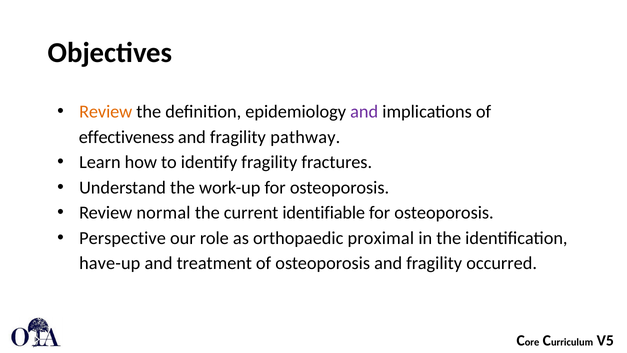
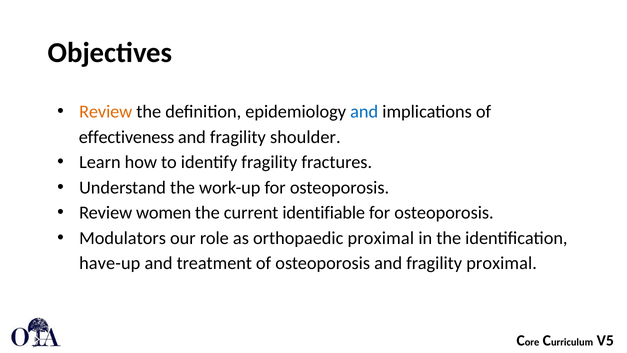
and colour: purple -> blue (364, 112)
pathway: pathway -> shoulder (305, 137)
normal: normal -> women (164, 213)
Perspective: Perspective -> Modulators (123, 238)
fragility occurred: occurred -> proximal (502, 263)
